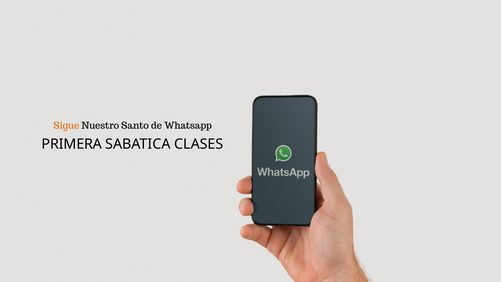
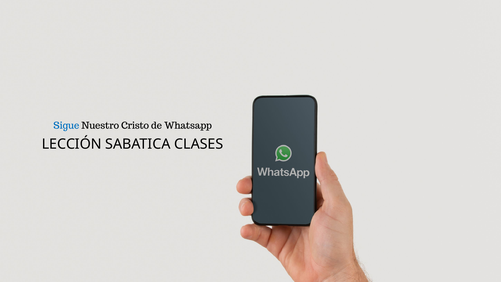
Sigue colour: orange -> blue (66, 126)
Santo: Santo -> Cristo (135, 126)
PRIMERA: PRIMERA -> LECCIÓN (72, 144)
